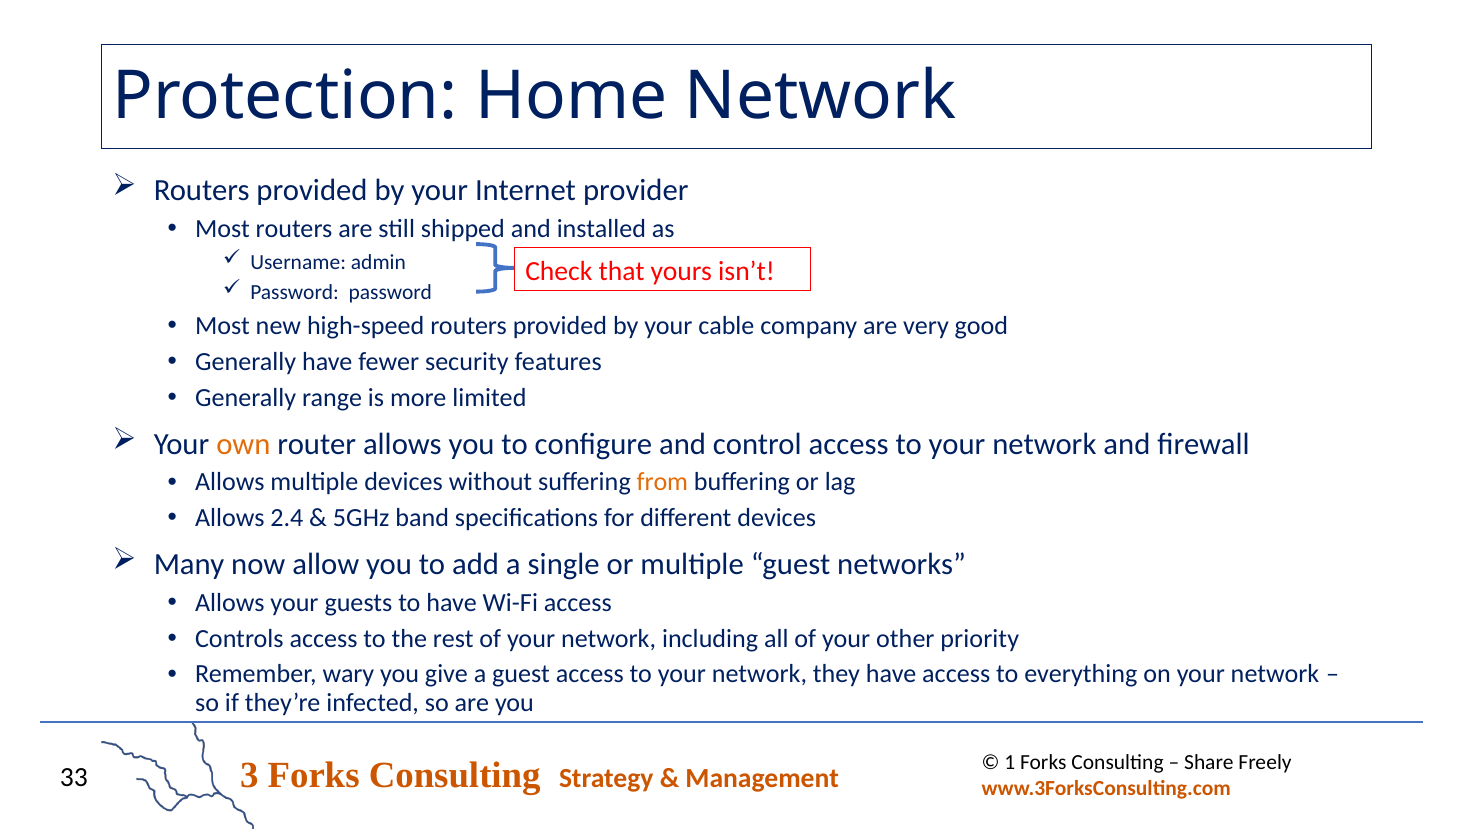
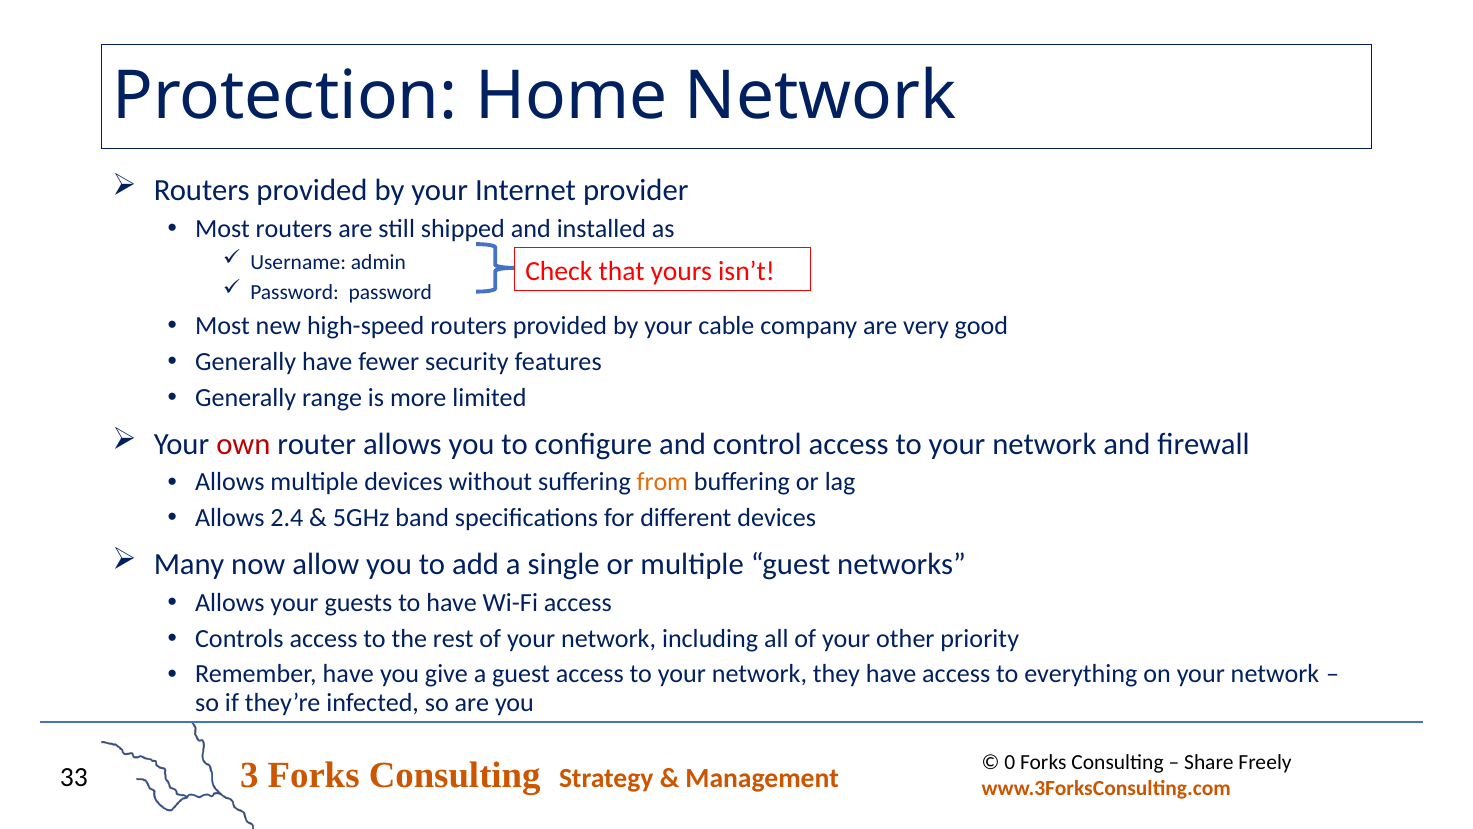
own colour: orange -> red (243, 444)
Remember wary: wary -> have (348, 674)
1: 1 -> 0 (1010, 762)
